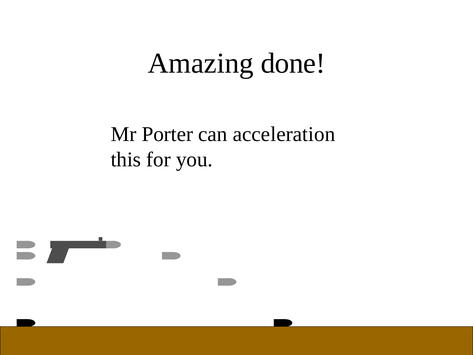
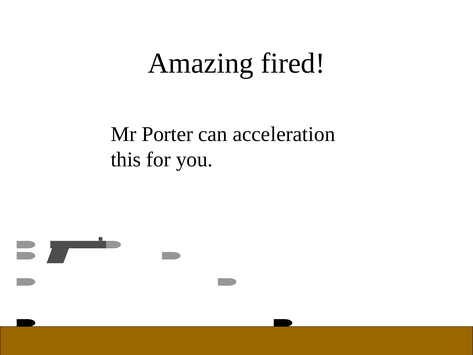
done: done -> fired (293, 63)
